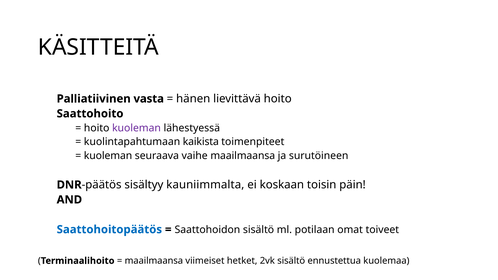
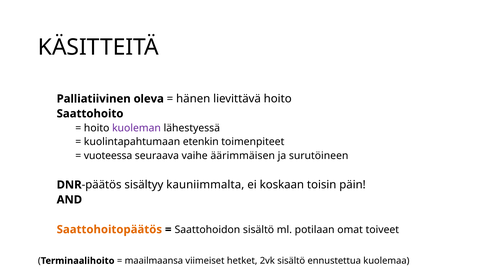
vasta: vasta -> oleva (149, 99)
kaikista: kaikista -> etenkin (201, 142)
kuoleman: kuoleman -> vuoteessa (108, 156)
vaihe maailmaansa: maailmaansa -> äärimmäisen (243, 156)
Saattohoitopäätös colour: blue -> orange (109, 230)
